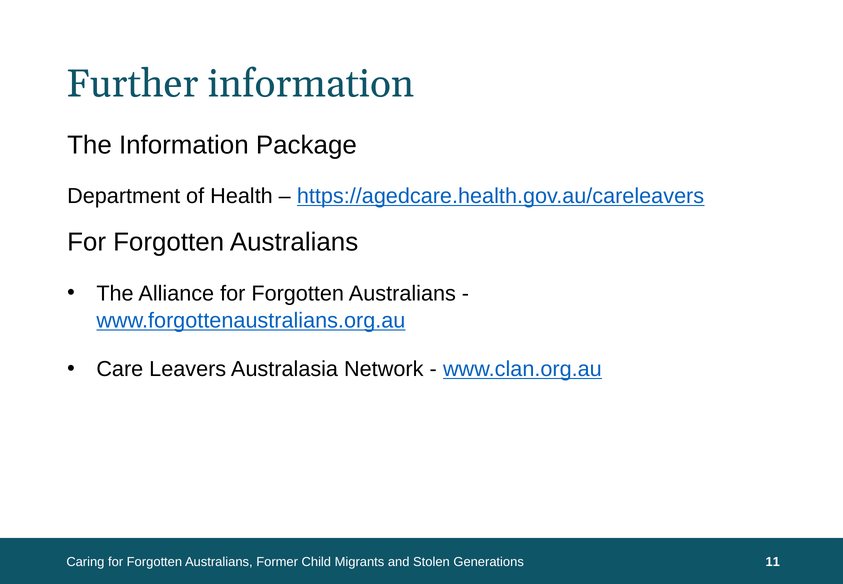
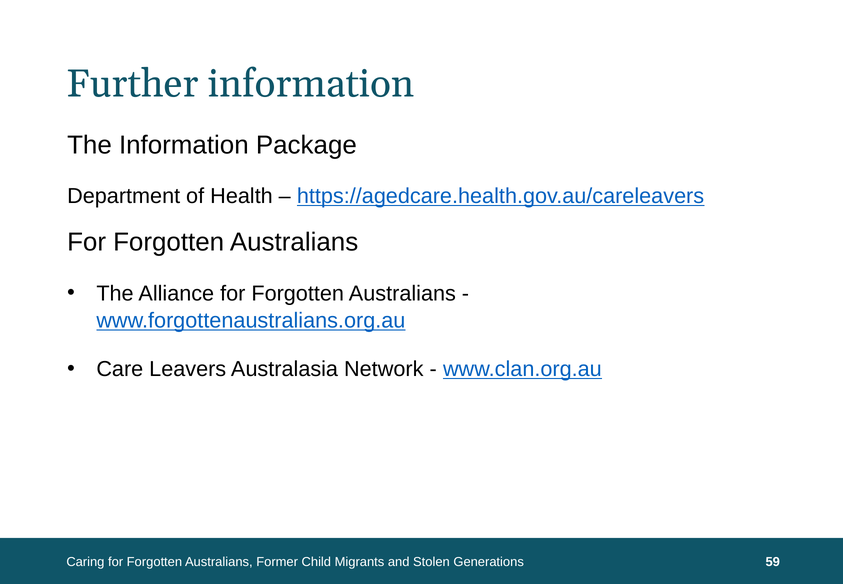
11: 11 -> 59 (773, 562)
